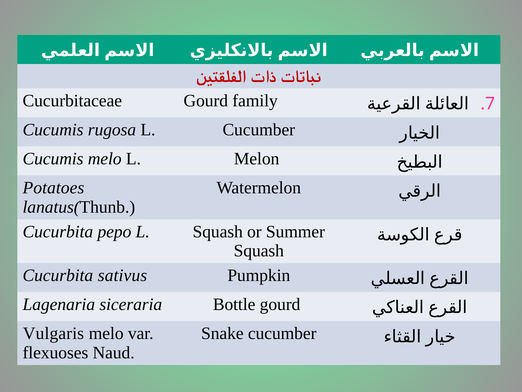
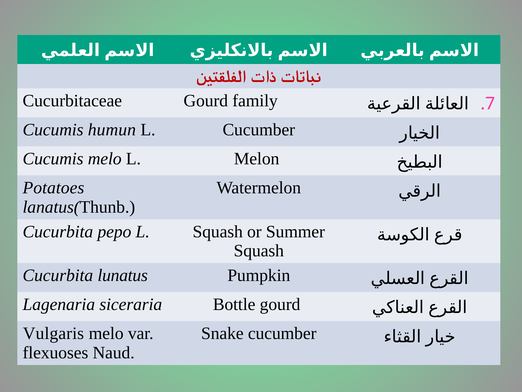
rugosa: rugosa -> humun (112, 130)
sativus: sativus -> lunatus (123, 275)
